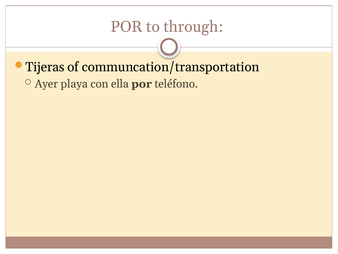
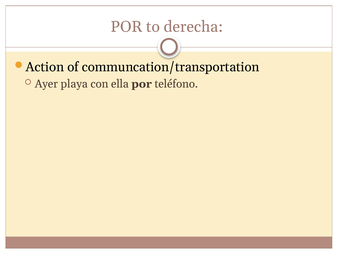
through: through -> derecha (193, 27)
Tijeras: Tijeras -> Action (45, 67)
